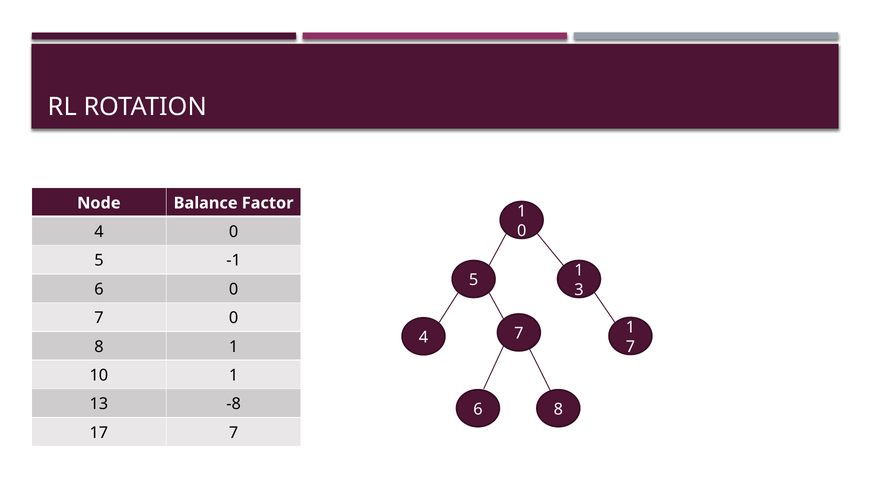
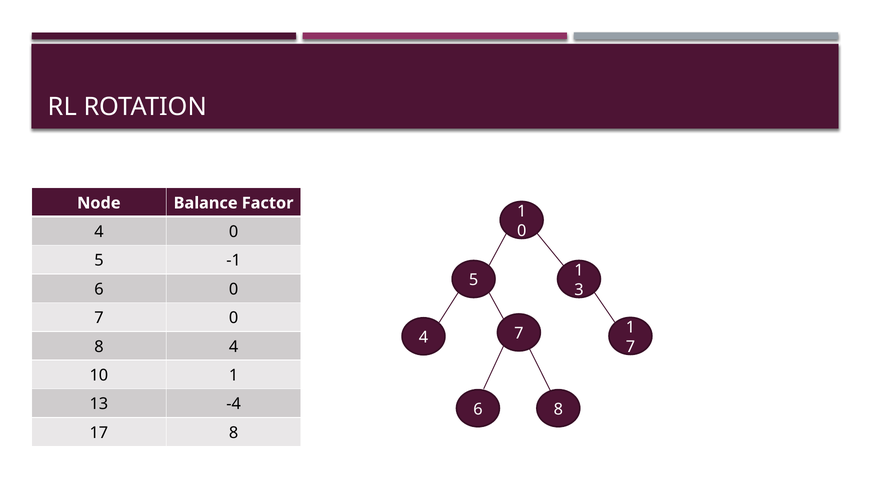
1: 1 -> 4 (234, 347)
-8: -8 -> -4 (234, 404)
17 7: 7 -> 8 (234, 433)
